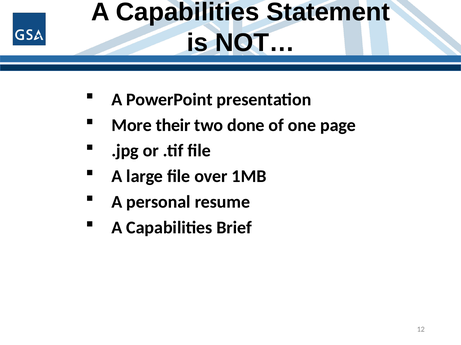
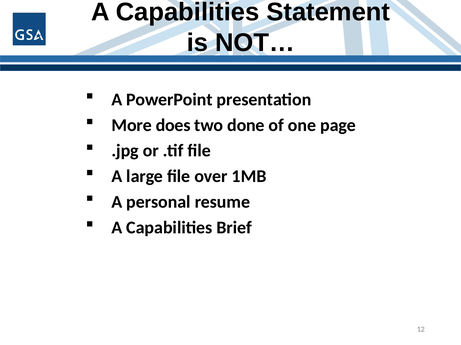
their: their -> does (173, 125)
